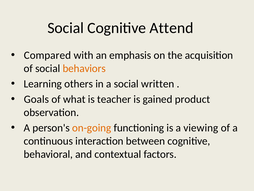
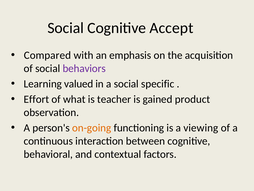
Attend: Attend -> Accept (171, 28)
behaviors colour: orange -> purple (84, 68)
others: others -> valued (79, 84)
written: written -> specific (158, 84)
Goals: Goals -> Effort (36, 99)
